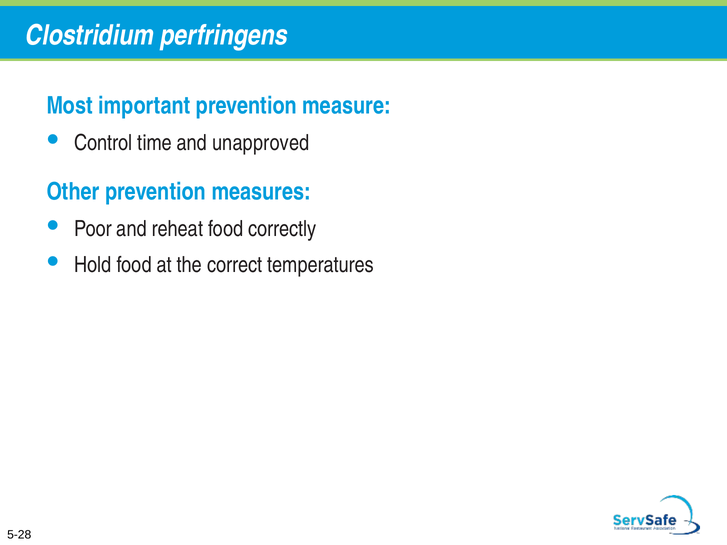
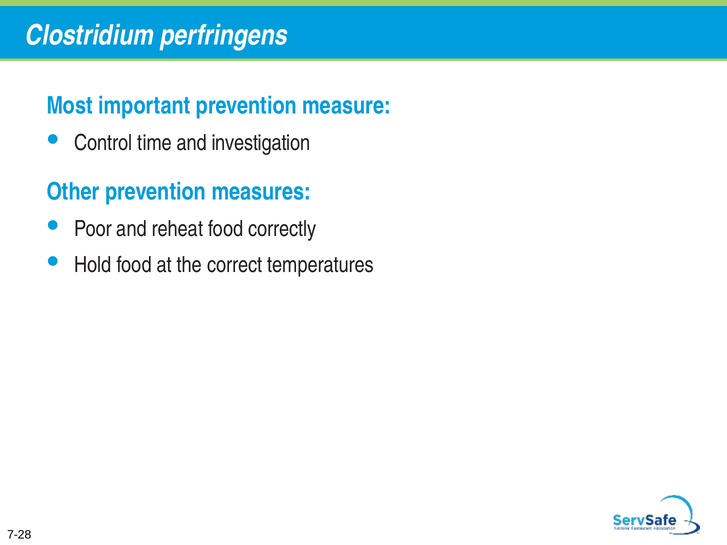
unapproved: unapproved -> investigation (261, 143)
5-28: 5-28 -> 7-28 (19, 535)
